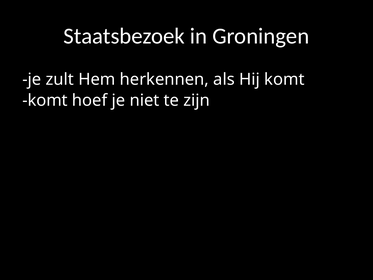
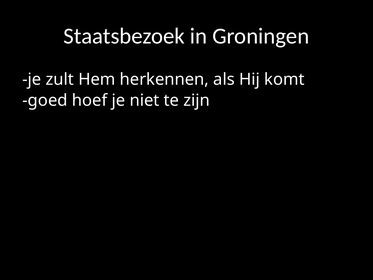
komt: komt -> goed (45, 100)
